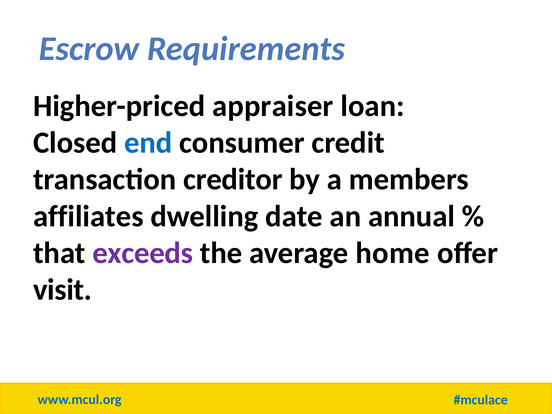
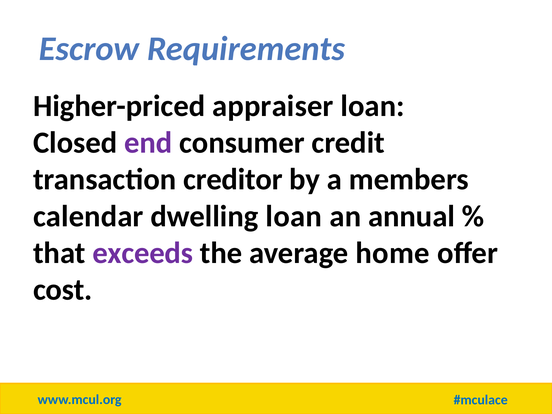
end colour: blue -> purple (148, 143)
affiliates: affiliates -> calendar (88, 216)
dwelling date: date -> loan (294, 216)
visit: visit -> cost (63, 290)
